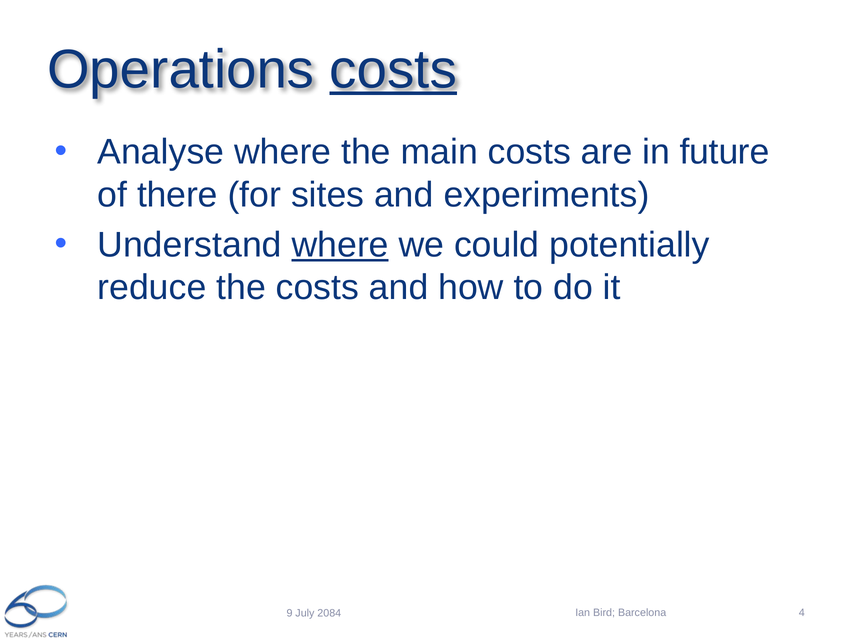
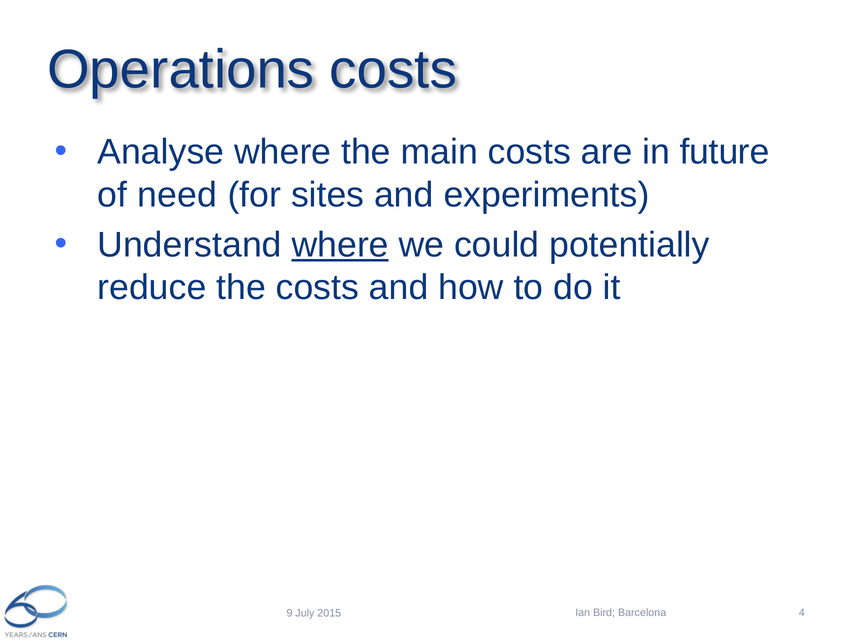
costs underline: present -> none (393, 70)
there: there -> need (177, 195)
2084: 2084 -> 2015 (329, 613)
